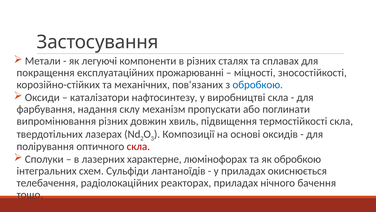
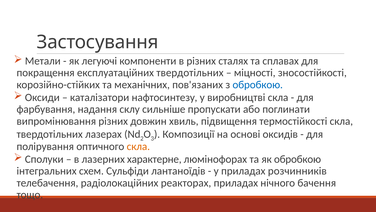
експлуатаційних прожарюванні: прожарюванні -> твердотільних (190, 73)
механізм: механізм -> сильніше (164, 109)
скла colour: red -> orange (138, 146)
окиснюється: окиснюється -> розчинників (297, 171)
